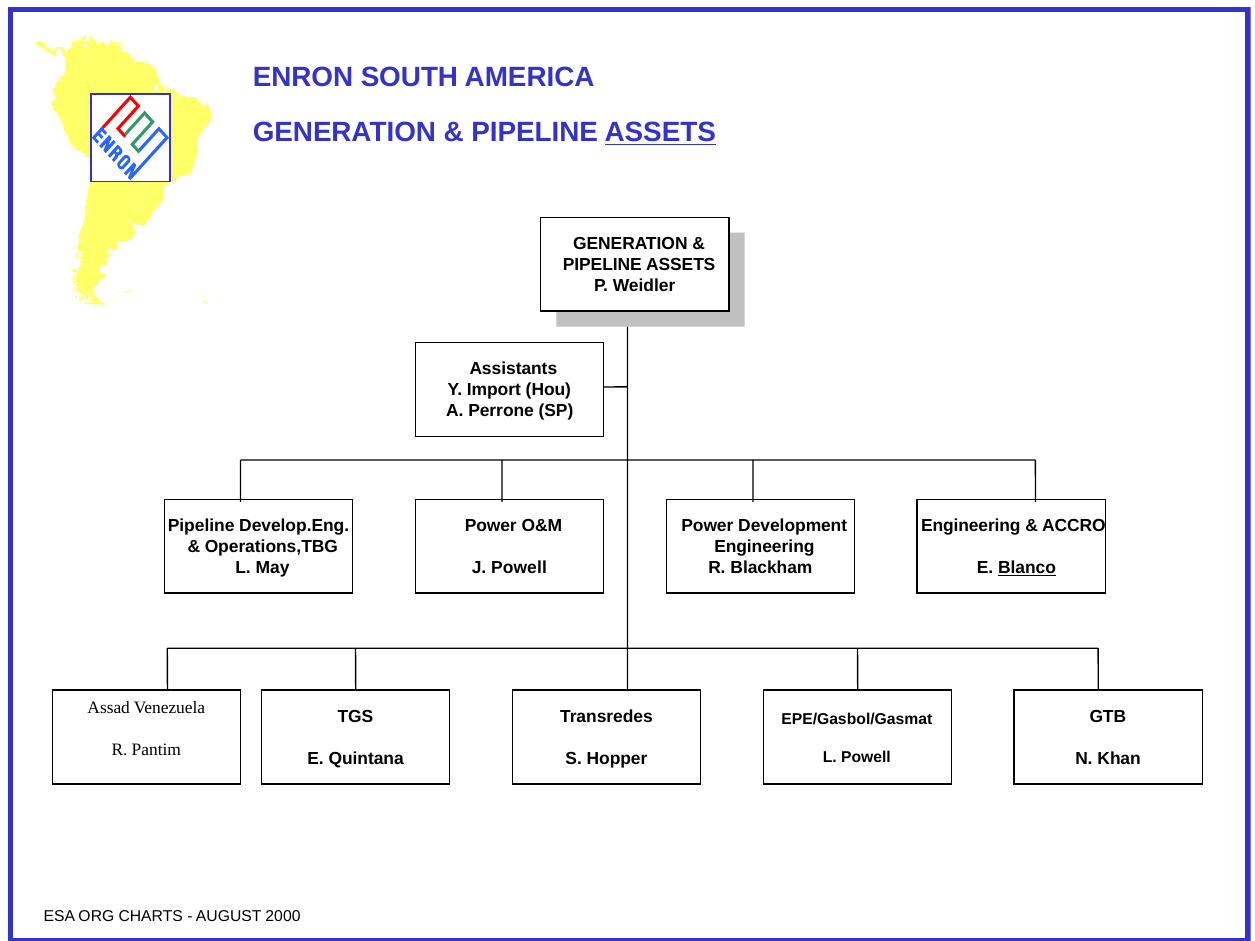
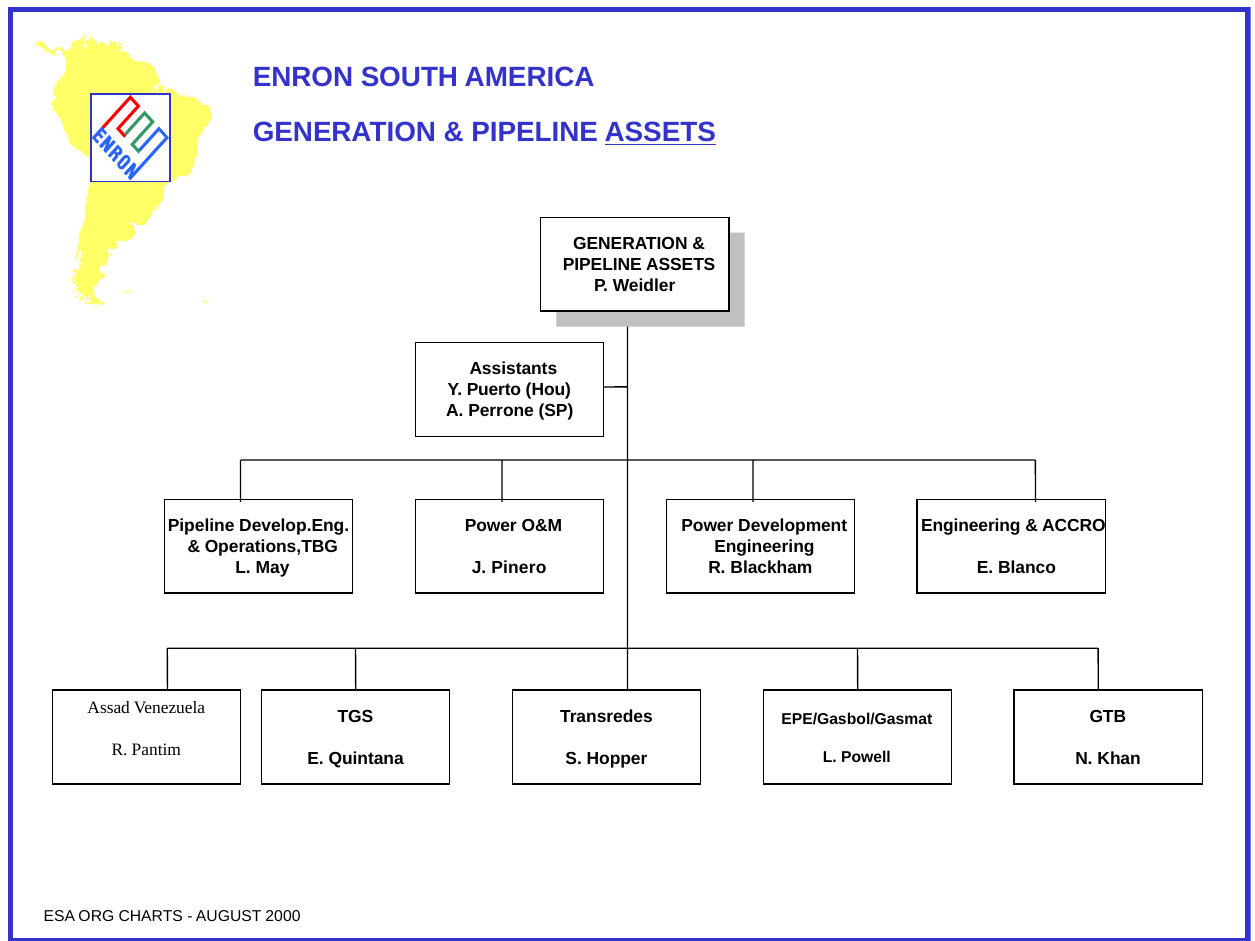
Import: Import -> Puerto (494, 390)
J Powell: Powell -> Pinero (519, 568)
Blanco underline: present -> none (1027, 568)
